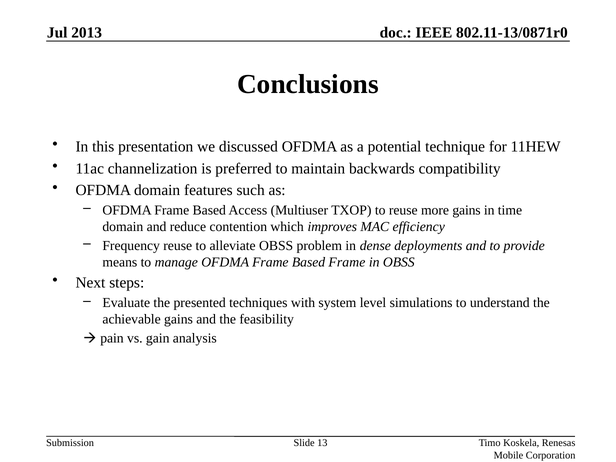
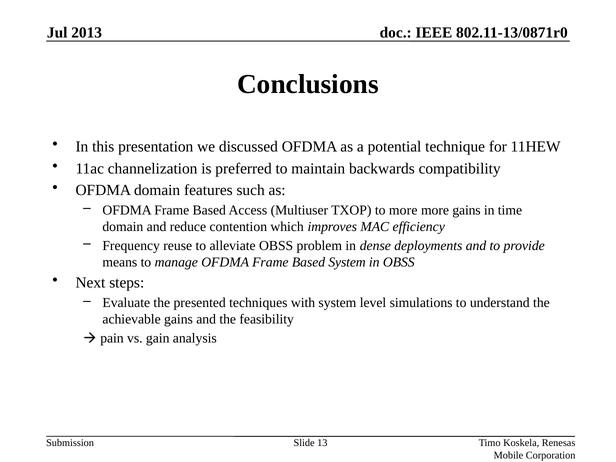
to reuse: reuse -> more (403, 210)
Based Frame: Frame -> System (347, 262)
